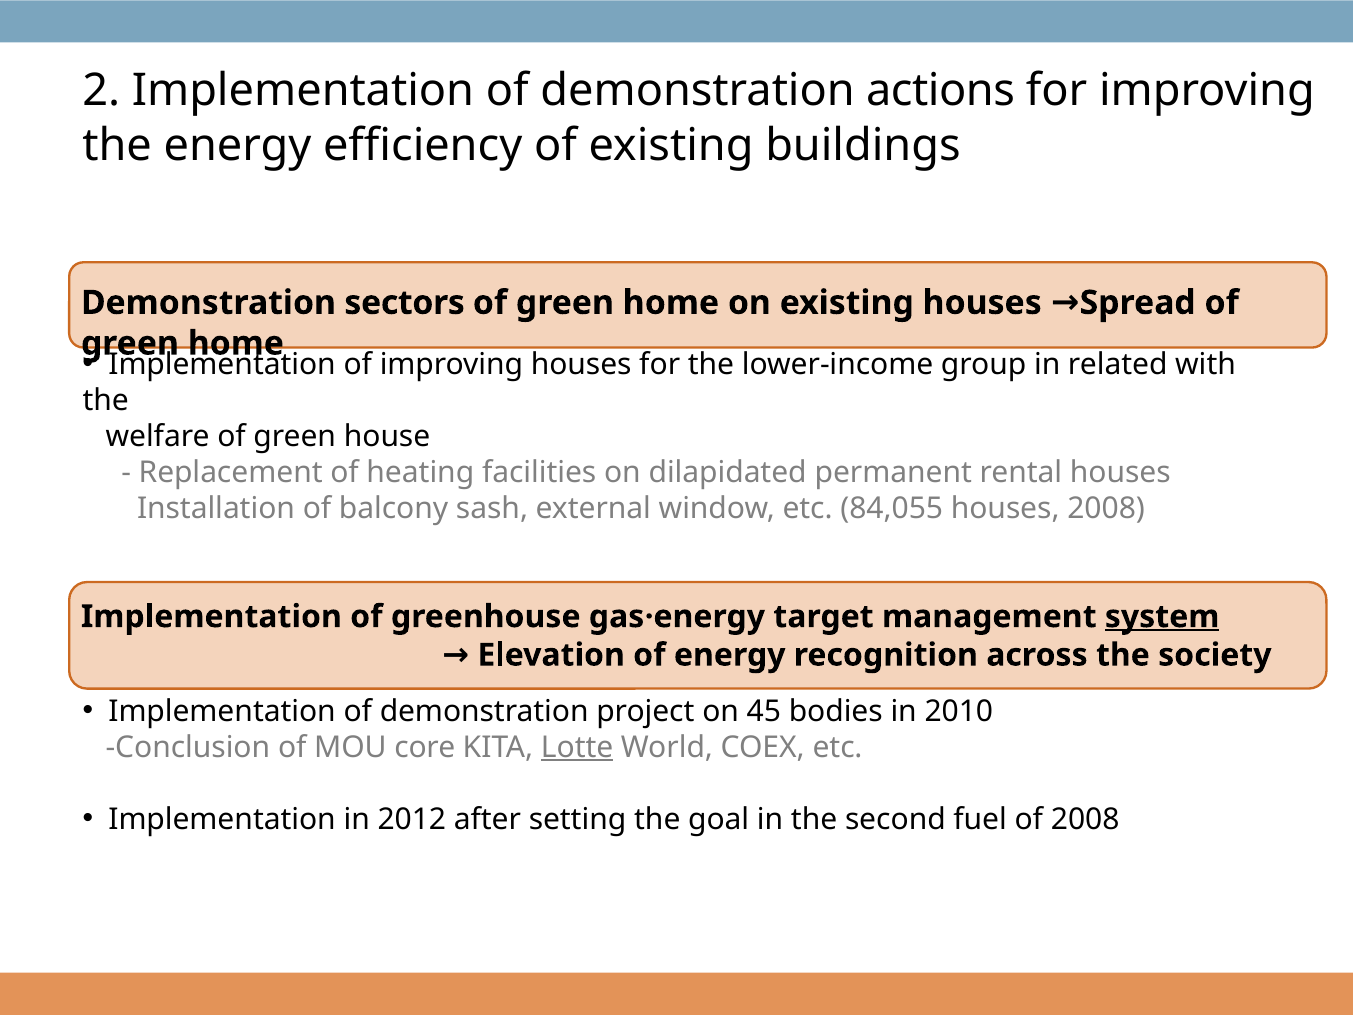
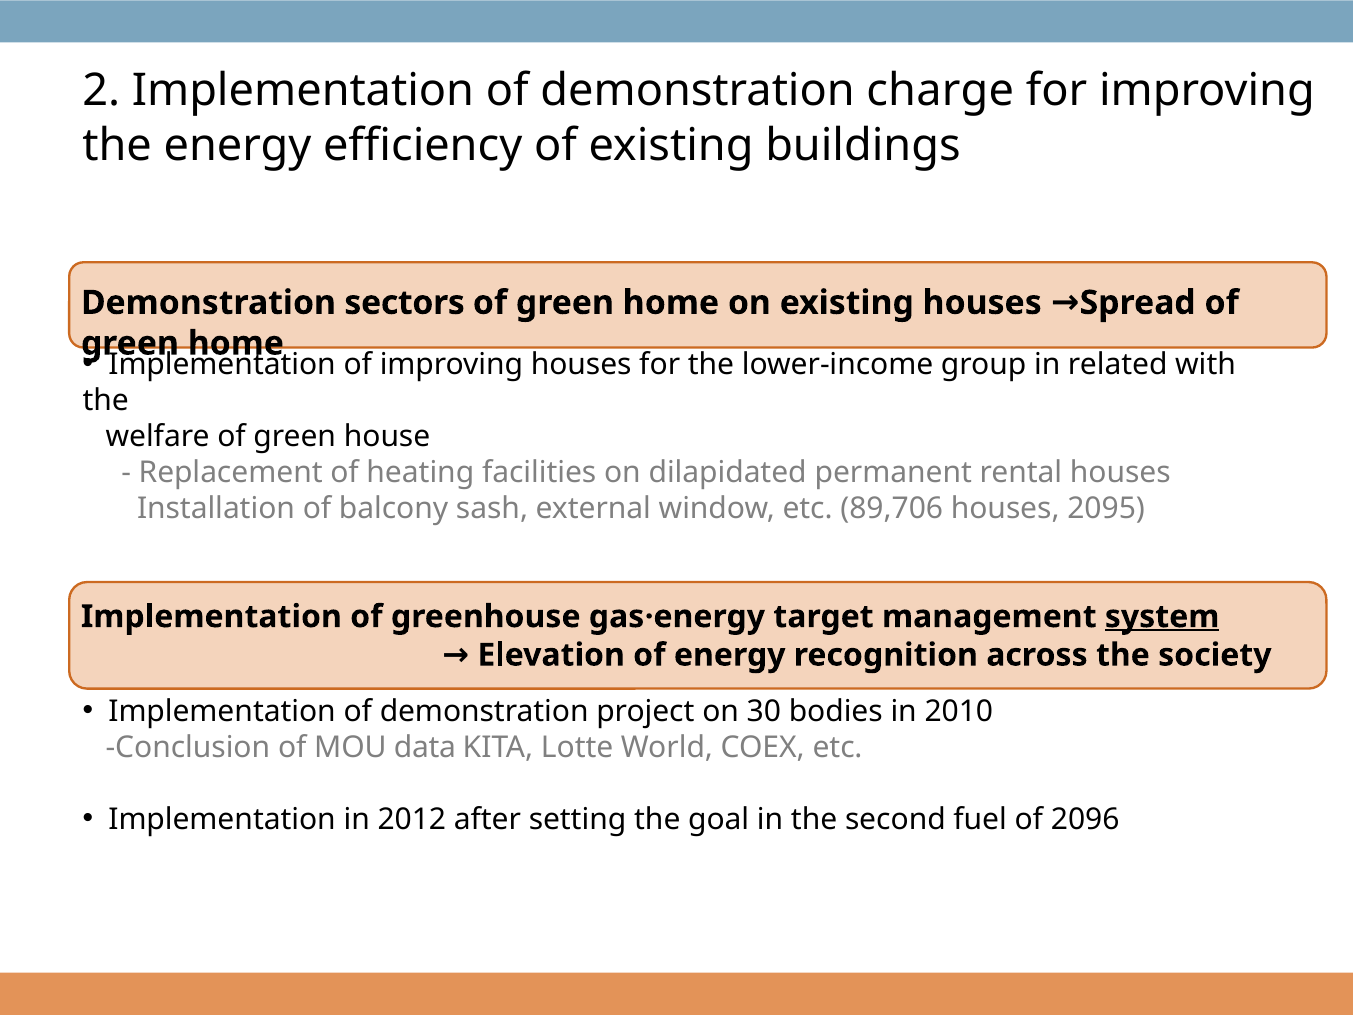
actions: actions -> charge (940, 91)
84,055: 84,055 -> 89,706 (892, 508)
houses 2008: 2008 -> 2095 (1106, 508)
45: 45 -> 30 (764, 711)
core: core -> data (425, 747)
Lotte underline: present -> none (577, 747)
of 2008: 2008 -> 2096 (1085, 819)
